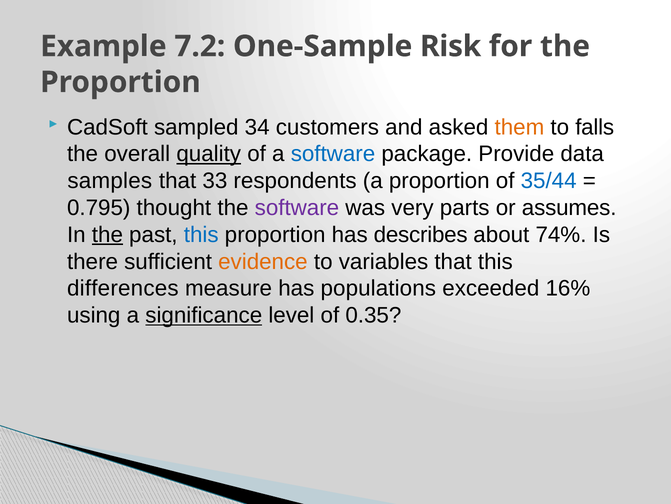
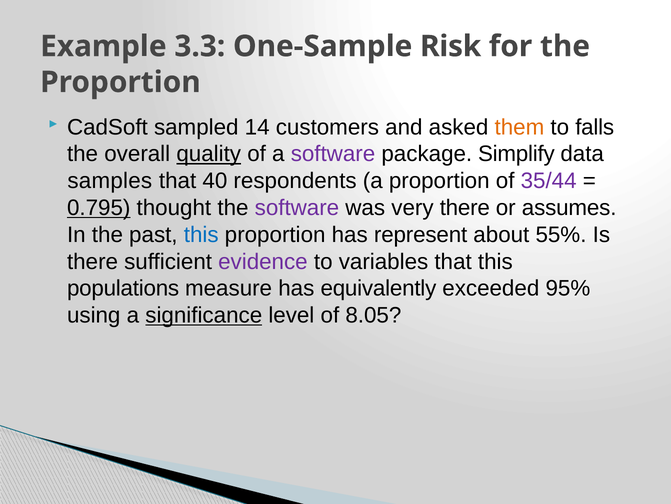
7.2: 7.2 -> 3.3 (200, 46)
34: 34 -> 14 (257, 127)
software colour: blue -> purple (333, 154)
Provide: Provide -> Simplify (516, 154)
33: 33 -> 40 (215, 181)
35/44 colour: blue -> purple (549, 181)
0.795 underline: none -> present (99, 208)
very parts: parts -> there (465, 208)
the underline: present -> none (107, 234)
describes: describes -> represent (421, 234)
74%: 74% -> 55% (561, 234)
evidence colour: orange -> purple (263, 261)
differences: differences -> populations (123, 288)
populations: populations -> equivalently (378, 288)
16%: 16% -> 95% (568, 288)
0.35: 0.35 -> 8.05 (373, 315)
